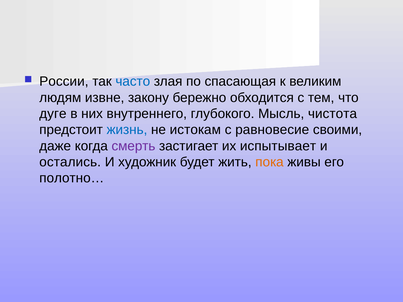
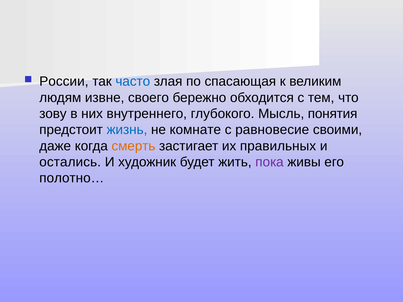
закону: закону -> своего (148, 98)
дуге: дуге -> зову (53, 114)
чистота: чистота -> понятия (333, 114)
истокам: истокам -> комнате (195, 130)
смерть colour: purple -> orange (133, 146)
испытывает: испытывает -> правильных (278, 146)
пока colour: orange -> purple (269, 162)
